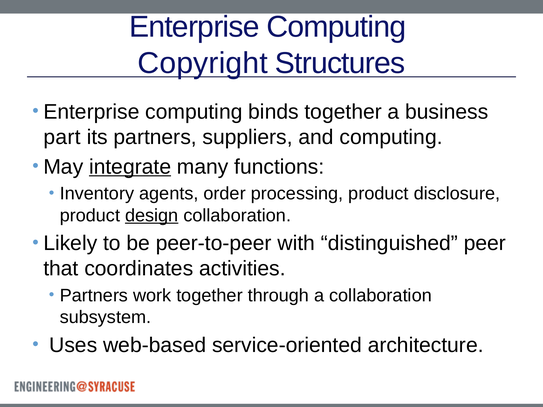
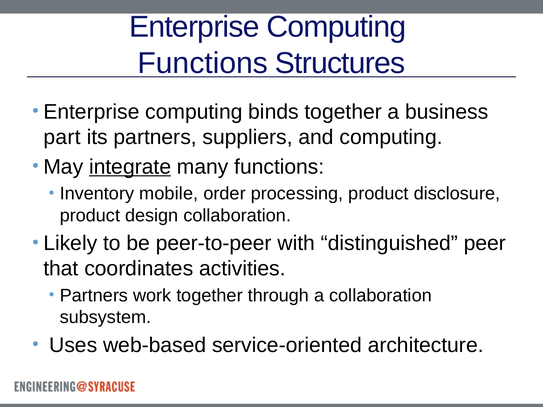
Copyright: Copyright -> Functions (203, 63)
agents: agents -> mobile (169, 194)
design underline: present -> none (152, 216)
